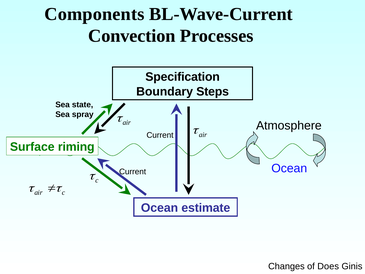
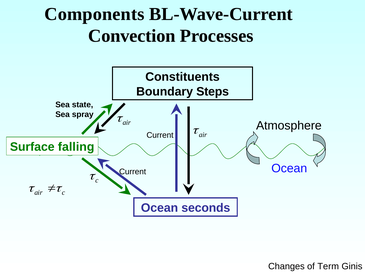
Specification: Specification -> Constituents (182, 77)
riming: riming -> falling (76, 147)
estimate: estimate -> seconds (206, 208)
Does: Does -> Term (328, 266)
